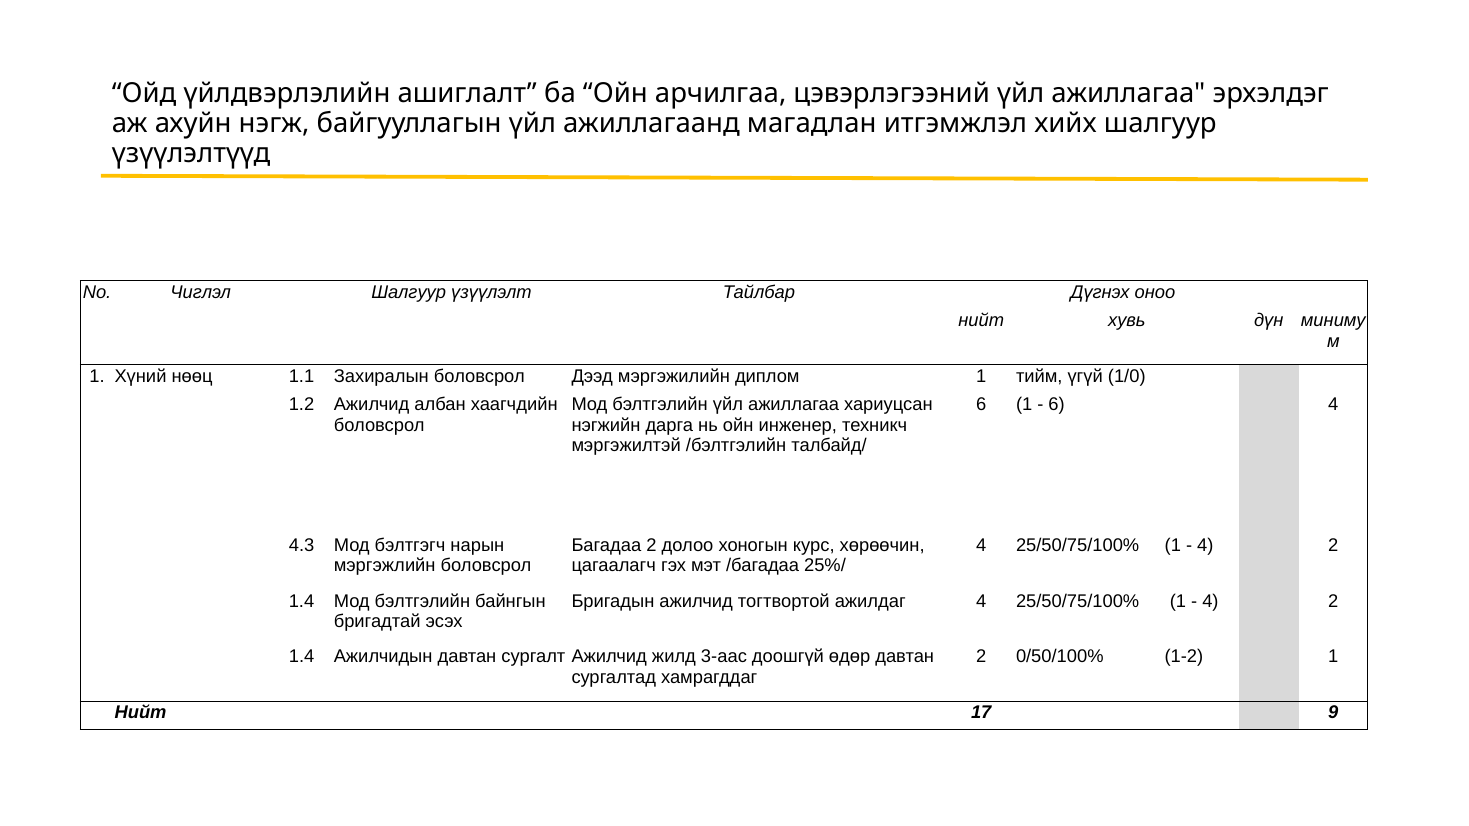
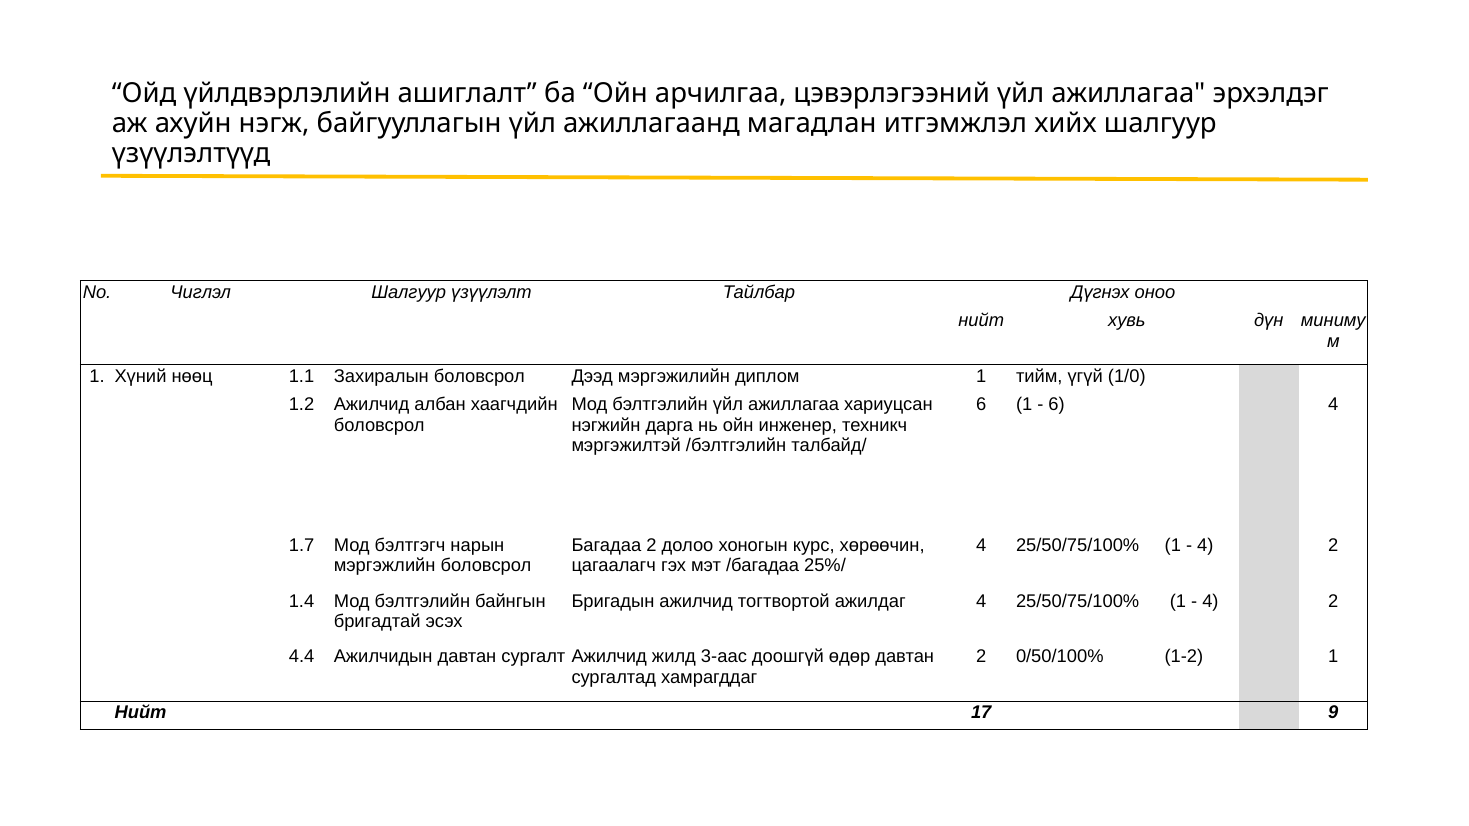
4.3: 4.3 -> 1.7 (302, 546)
1.4: 1.4 -> 4.4 (302, 657)
